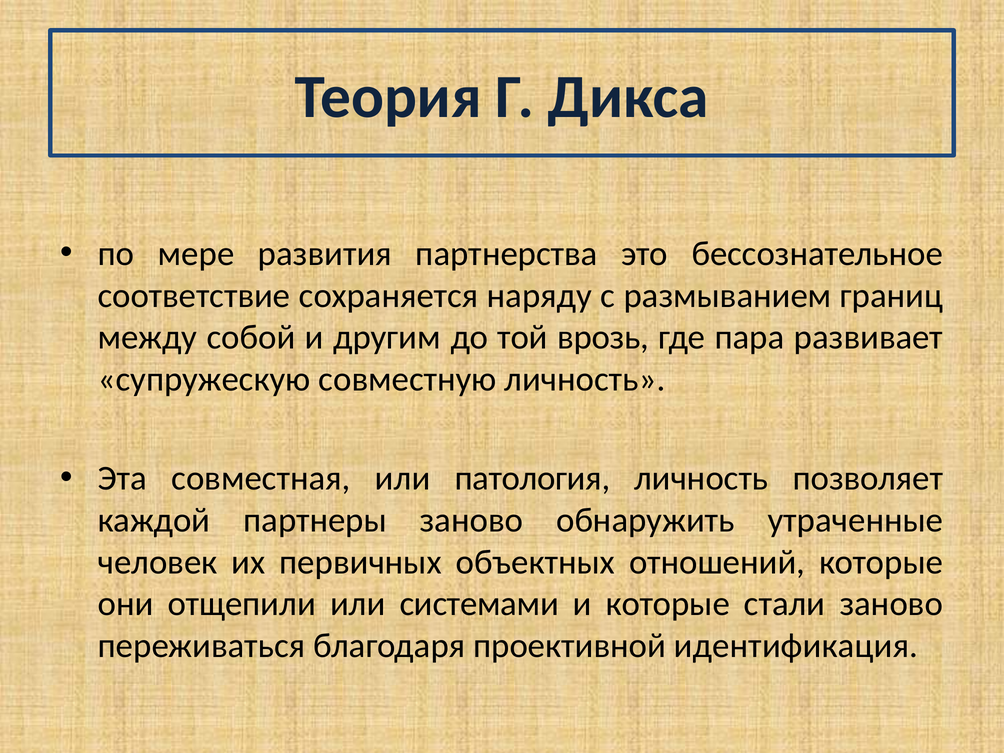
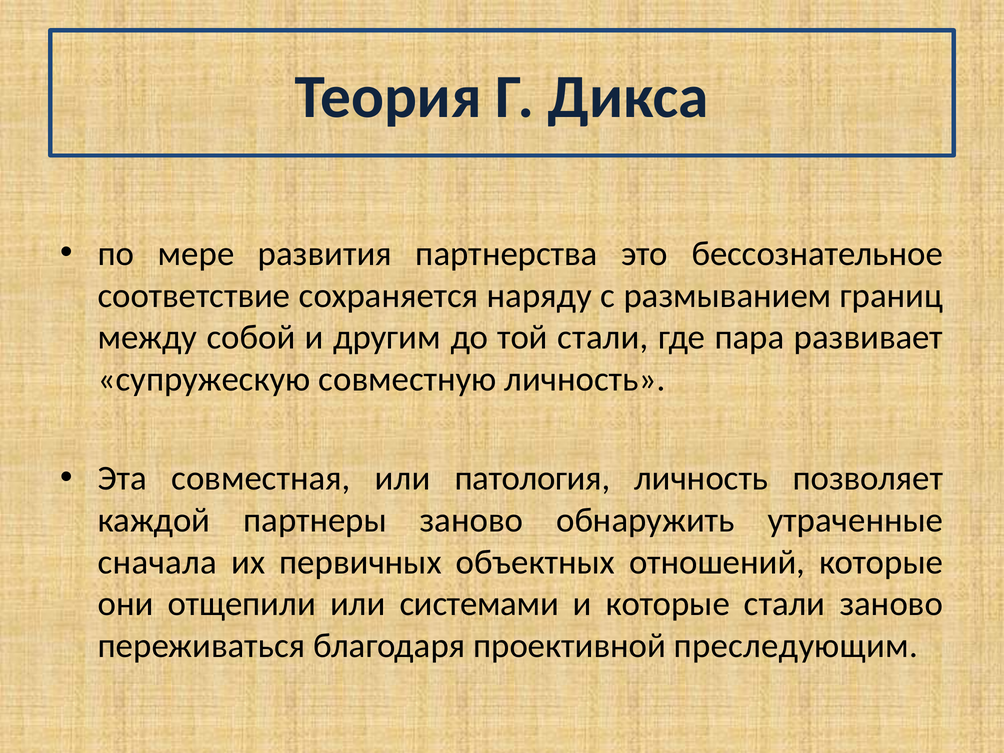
той врозь: врозь -> стали (603, 337)
человек: человек -> сначала (158, 562)
идентификация: идентификация -> преследующим (796, 646)
